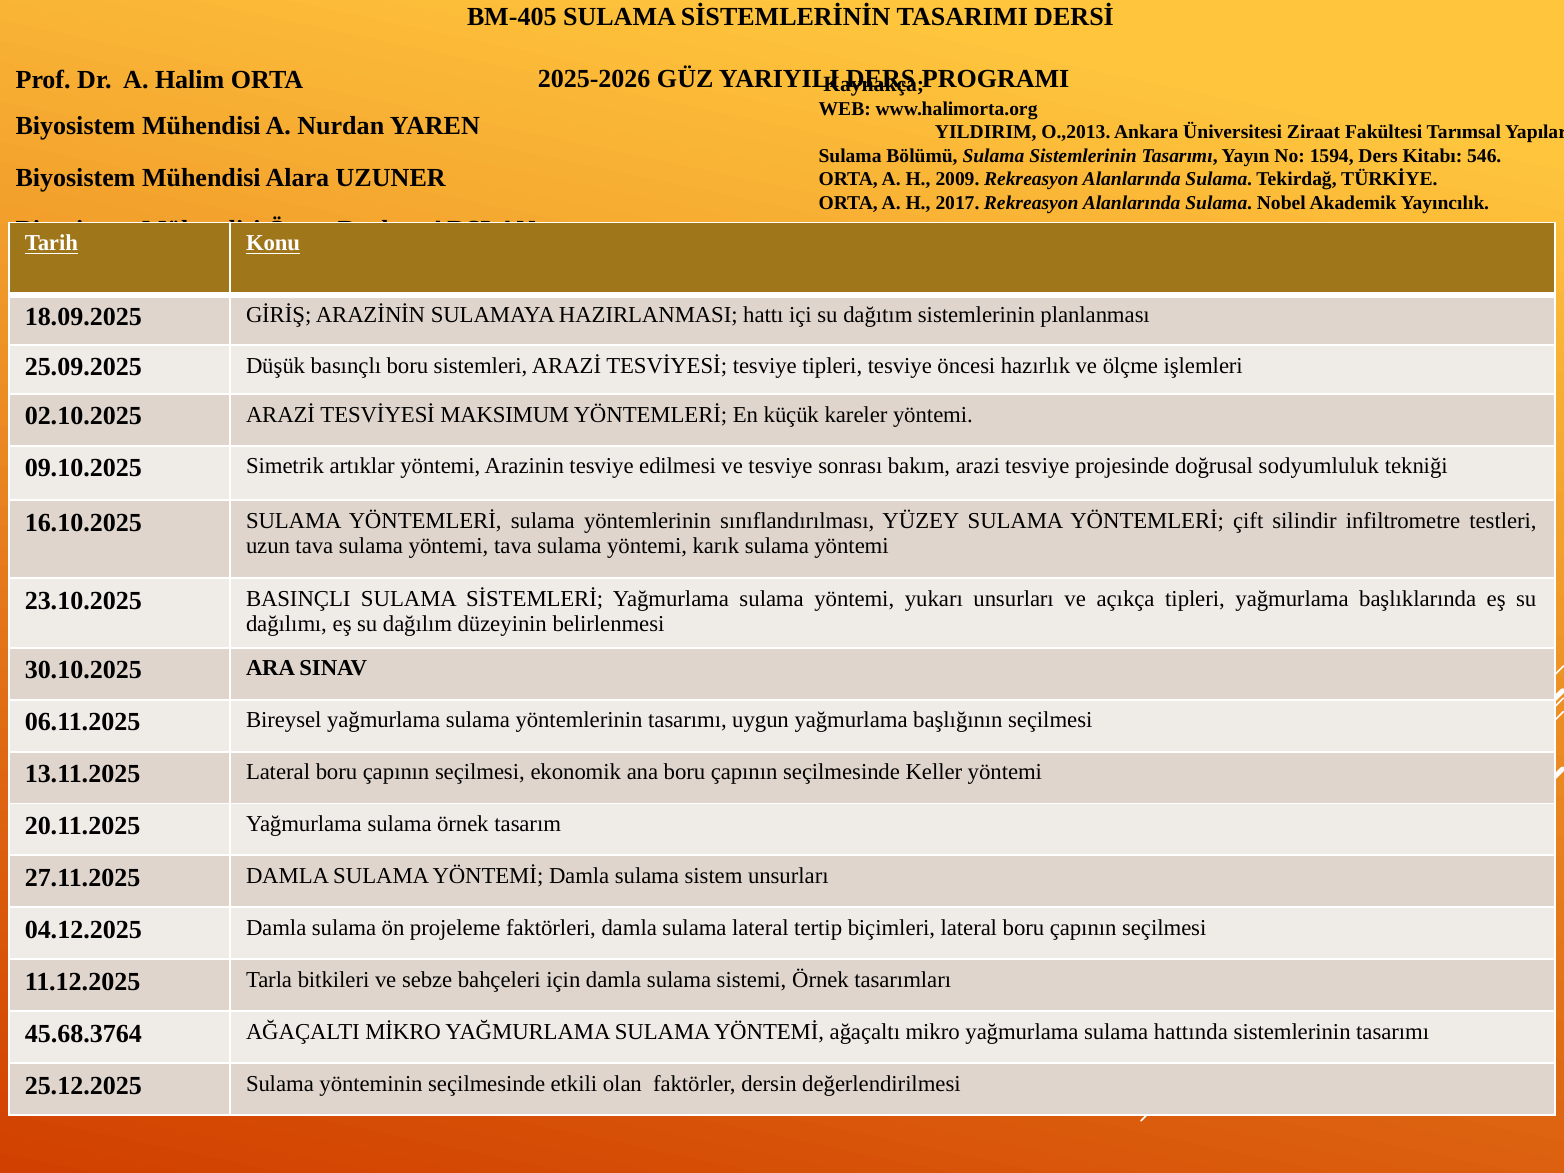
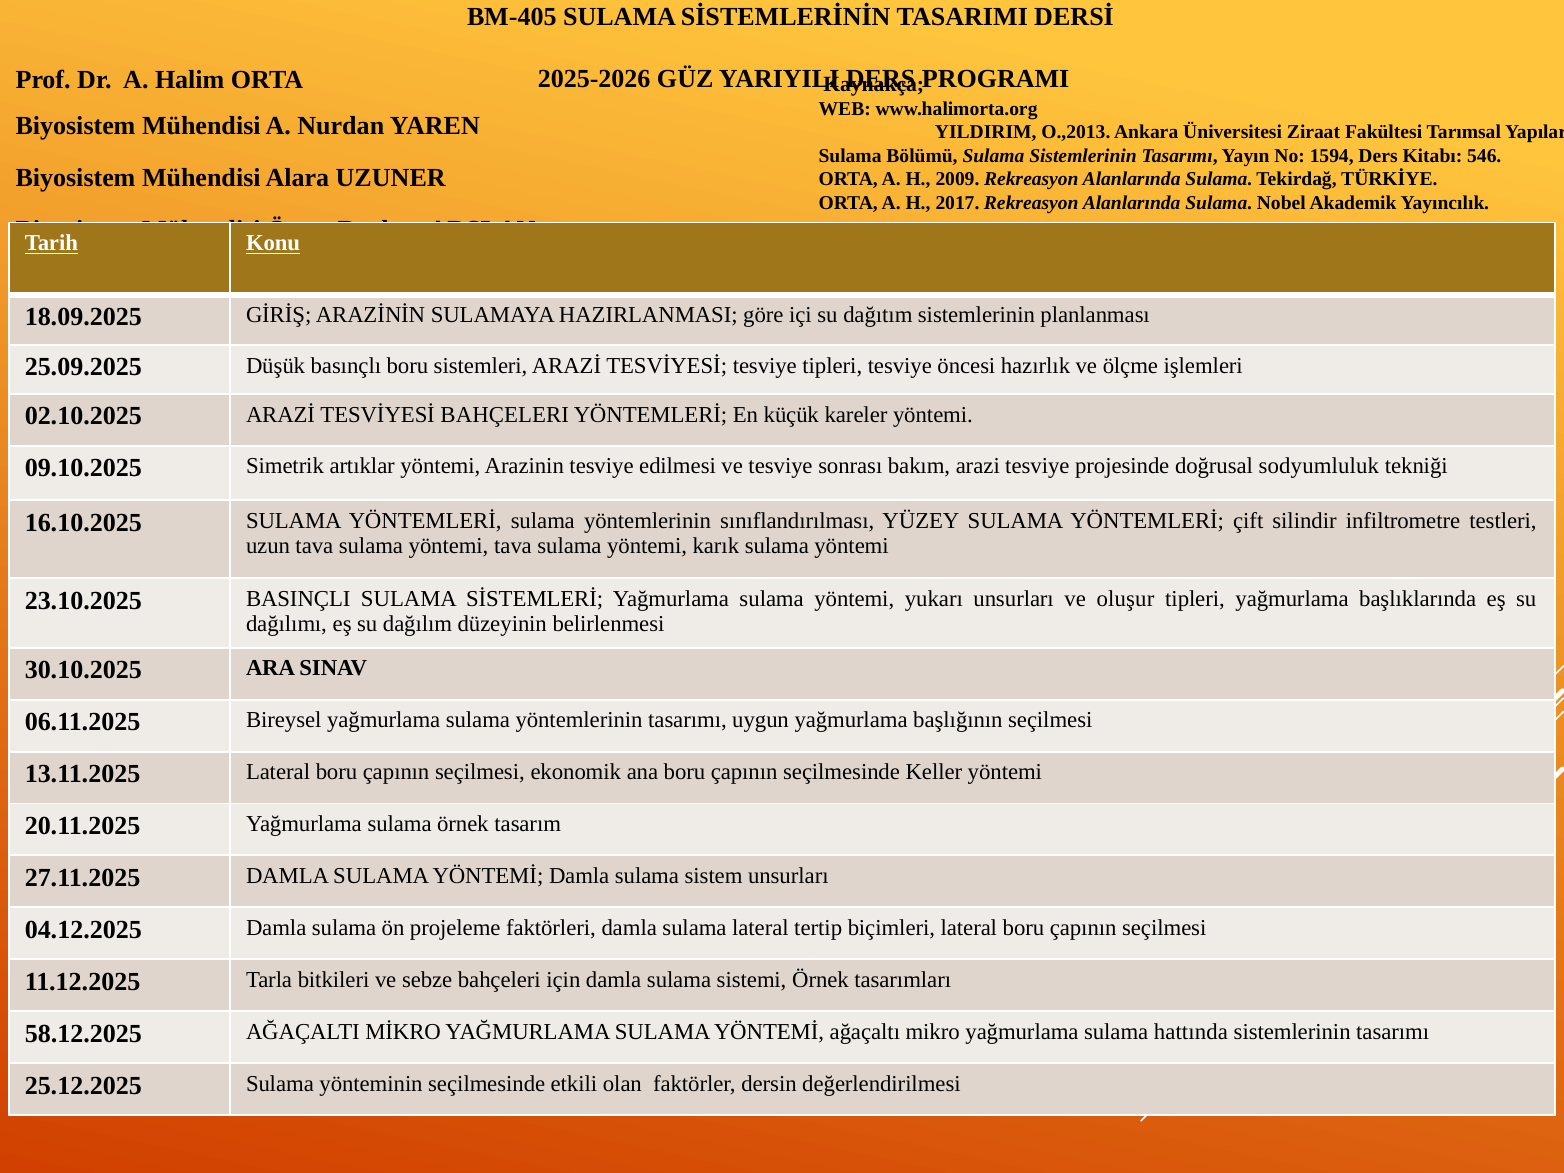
hattı: hattı -> göre (763, 315)
TESVİYESİ MAKSIMUM: MAKSIMUM -> BAHÇELERI (505, 415)
açıkça: açıkça -> oluşur (1125, 599)
45.68.3764: 45.68.3764 -> 58.12.2025 (83, 1034)
